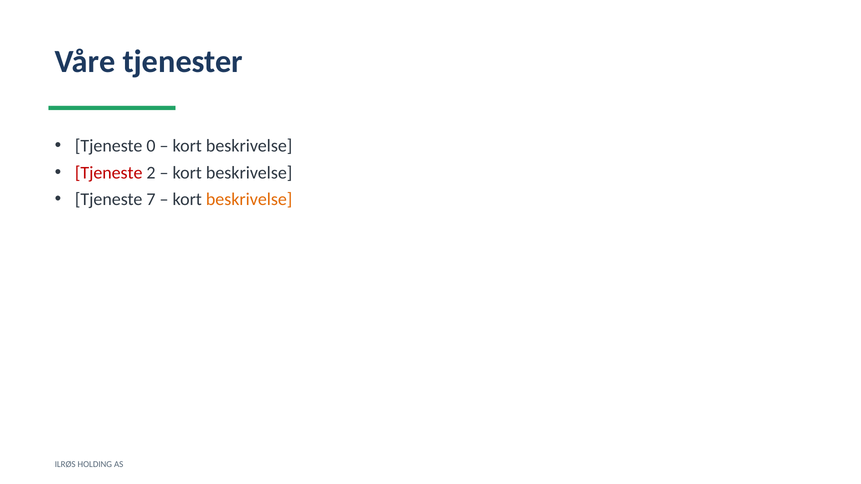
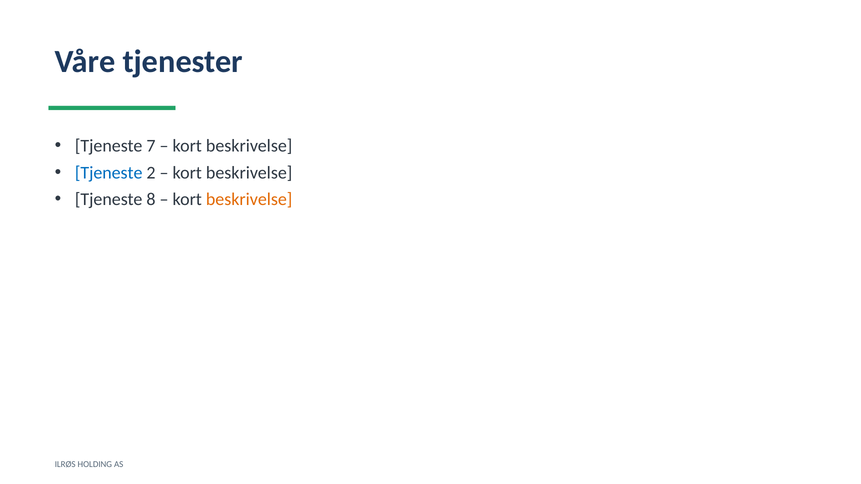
0: 0 -> 7 (151, 146)
Tjeneste colour: red -> blue (109, 173)
7: 7 -> 8 (151, 200)
